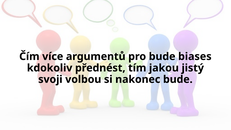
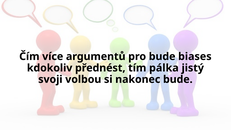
jakou: jakou -> pálka (164, 68)
